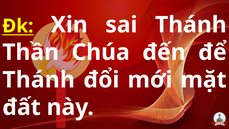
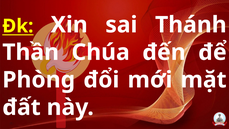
Thánh: Thánh -> Phòng (39, 80)
